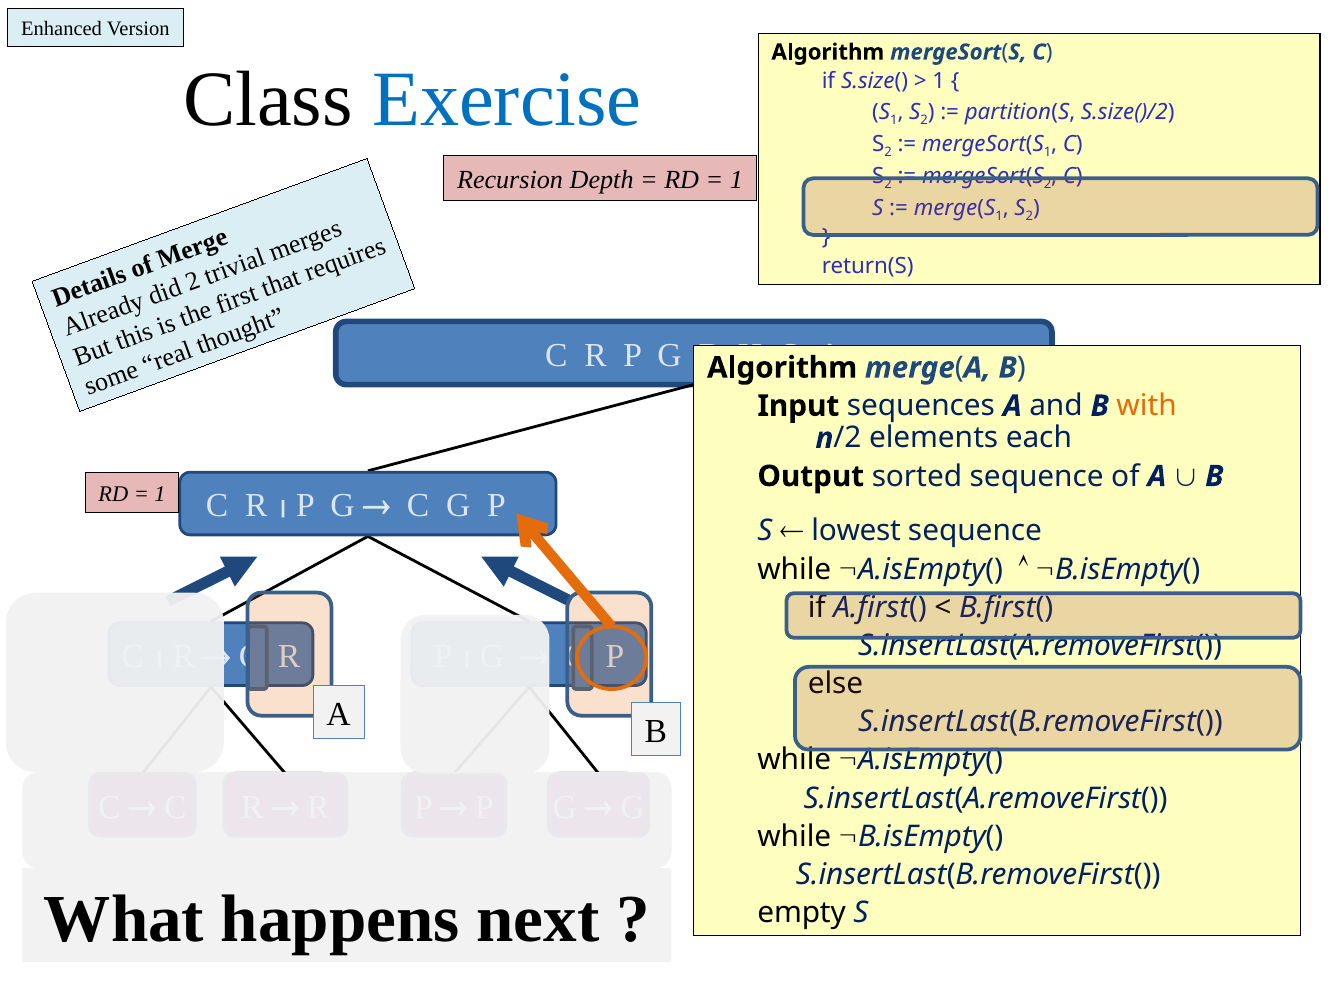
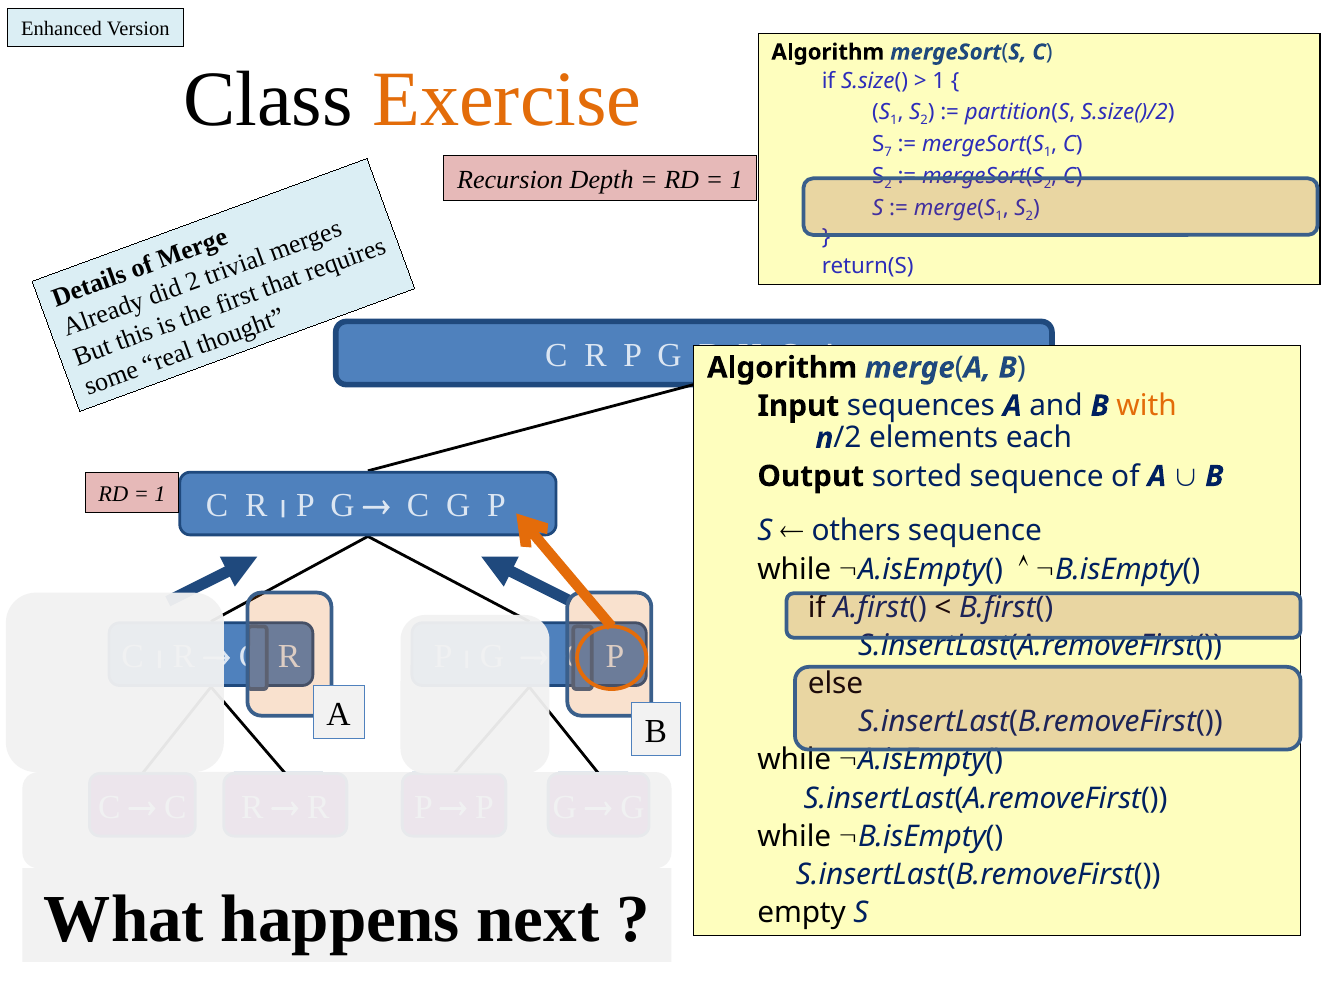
Exercise colour: blue -> orange (507, 100)
2: 2 -> 7 (888, 153)
lowest: lowest -> others (856, 531)
